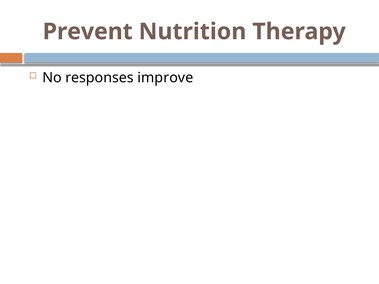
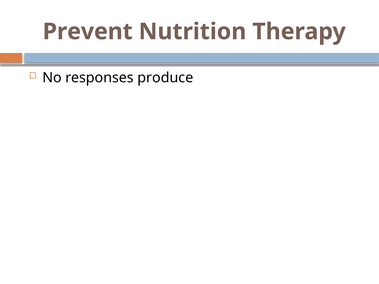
improve: improve -> produce (165, 78)
